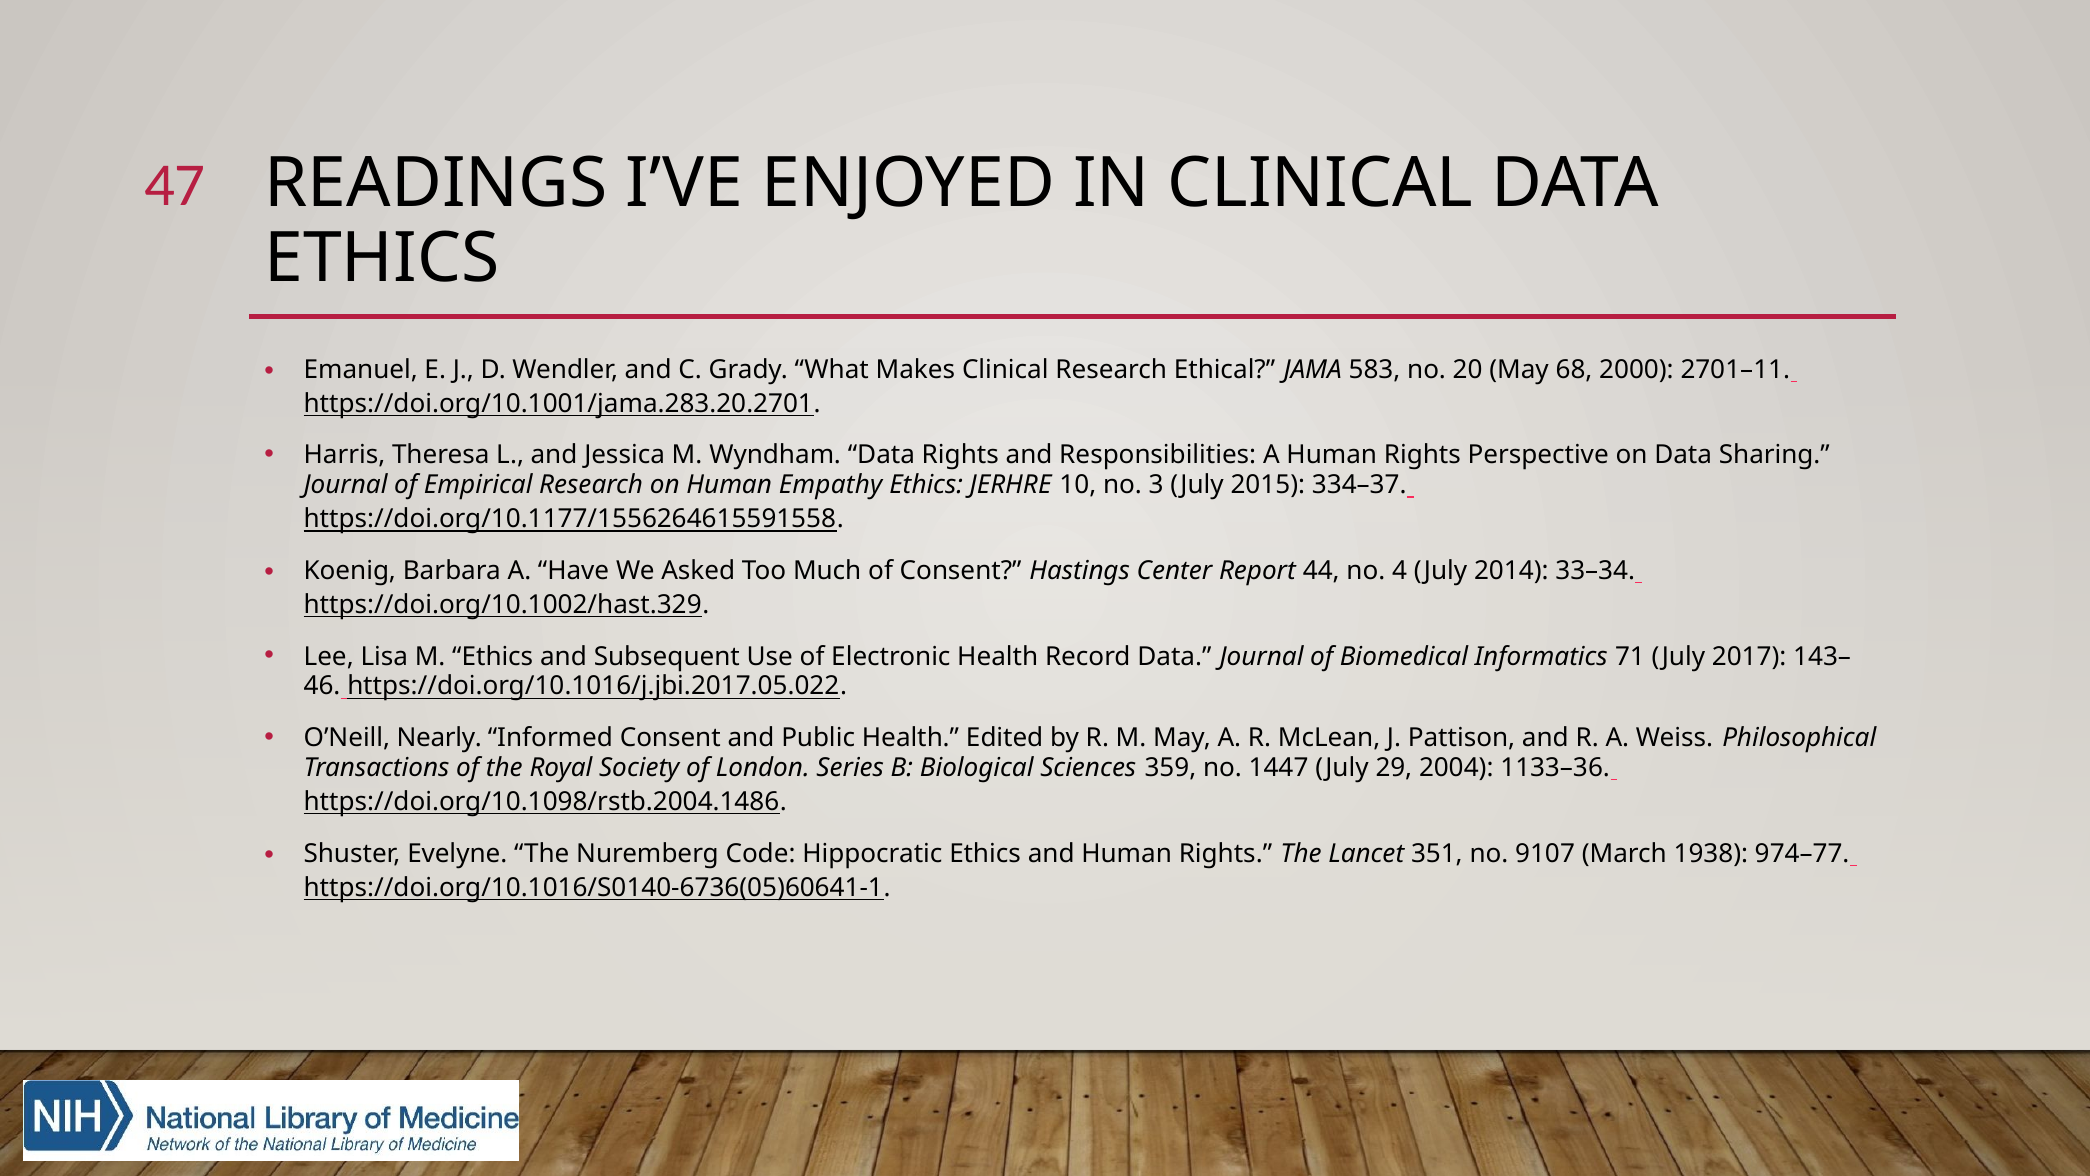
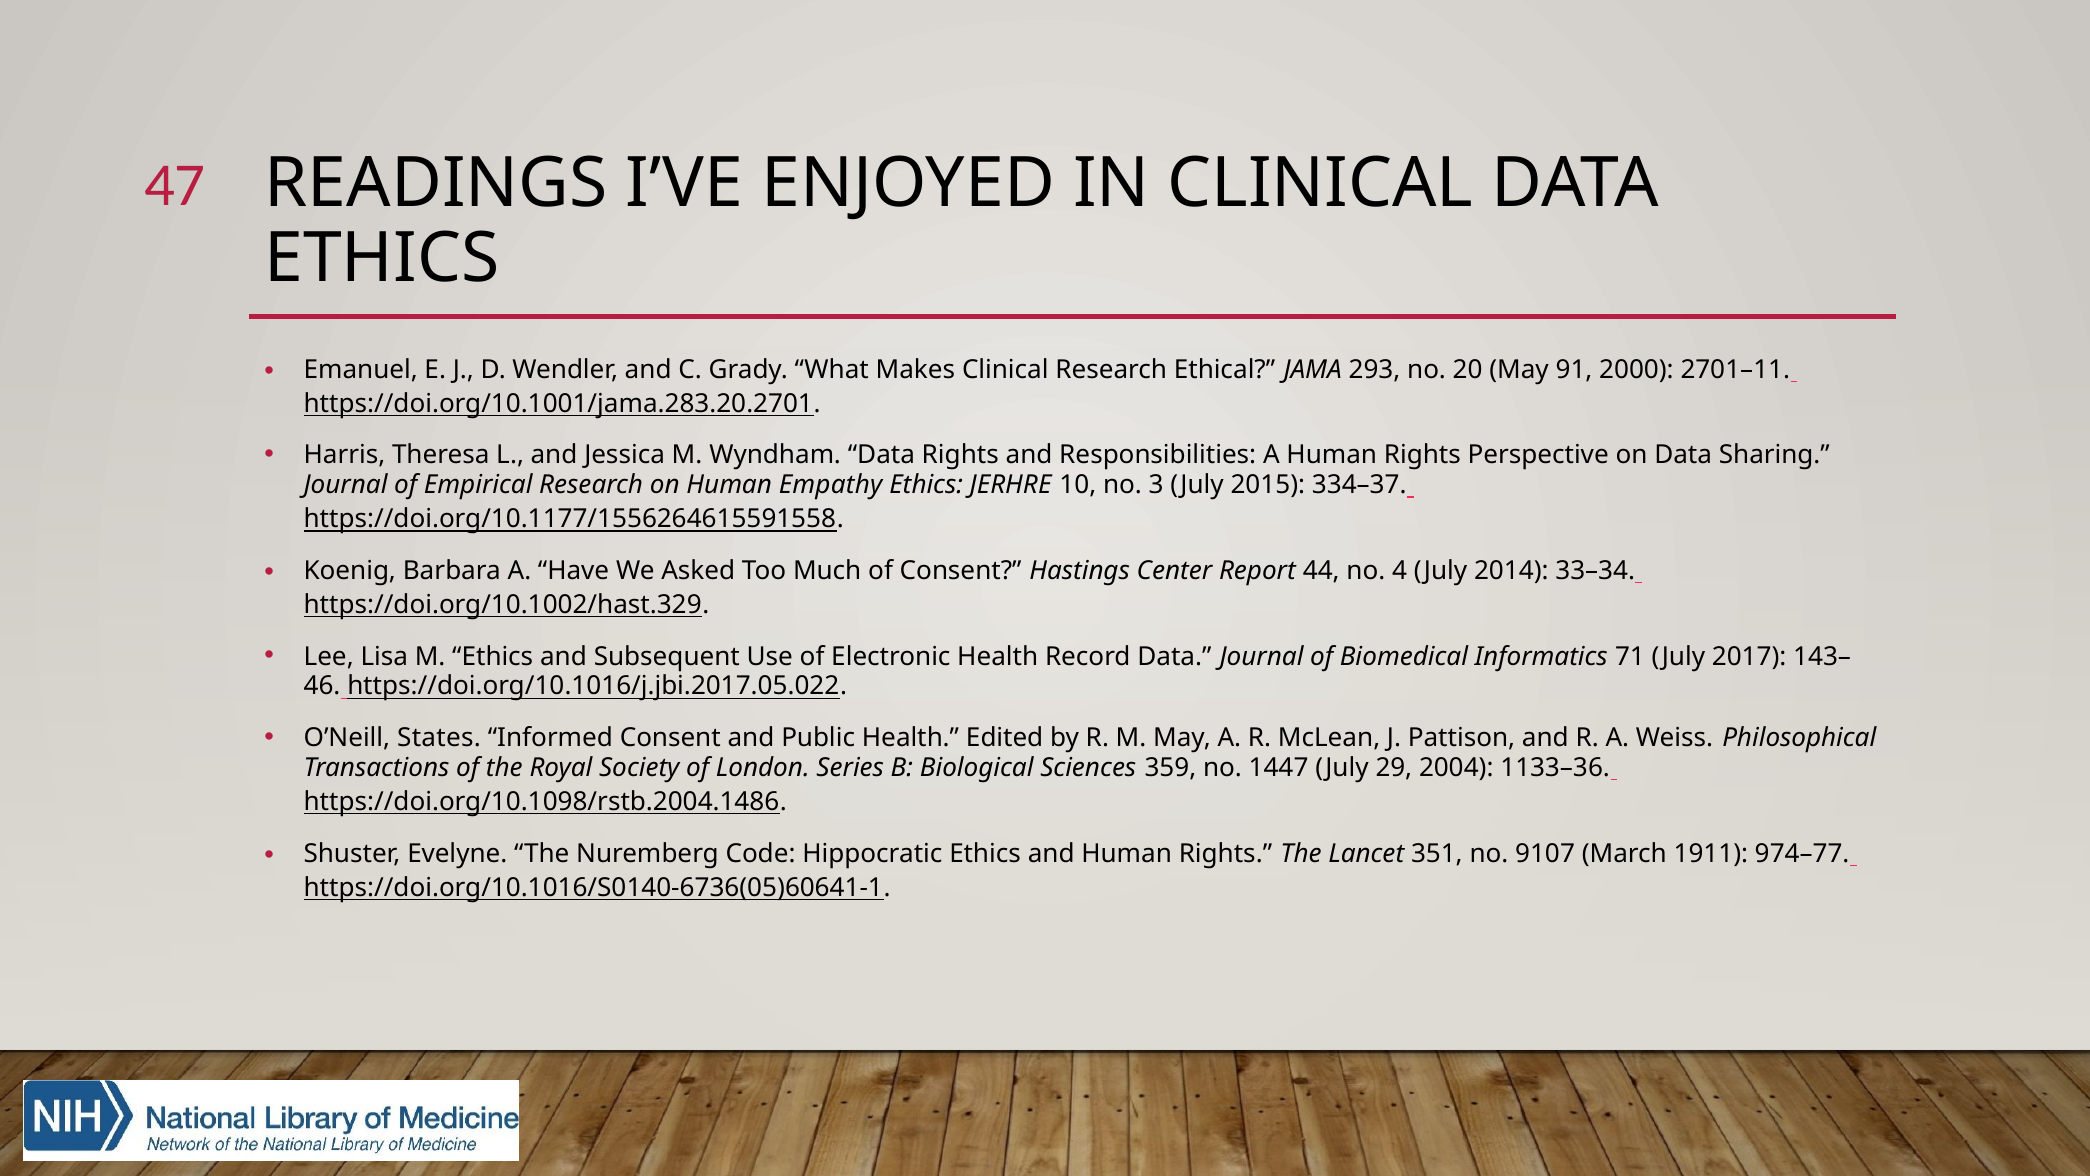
583: 583 -> 293 (1374, 369)
68: 68 -> 91 (1574, 369)
Nearly: Nearly -> States (439, 738)
1938: 1938 -> 1911 (1711, 853)
